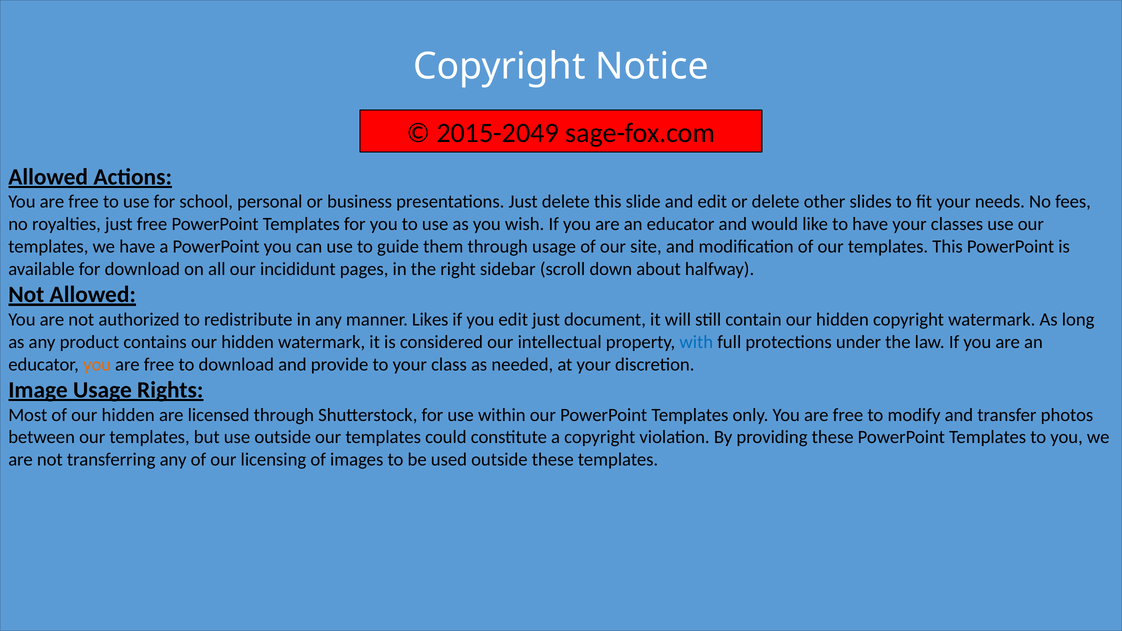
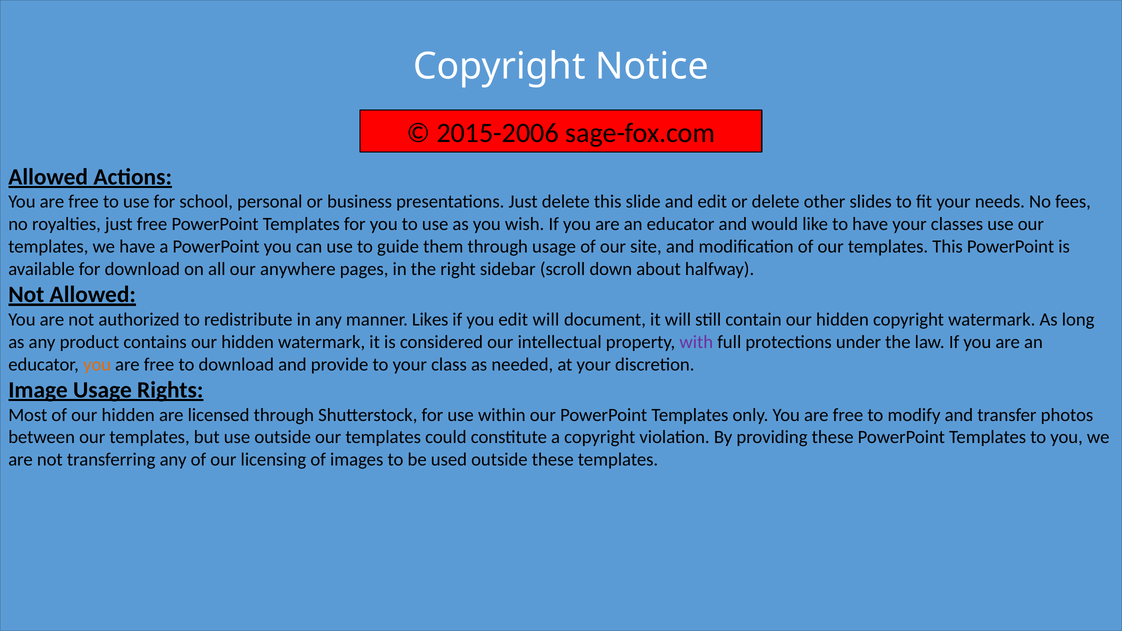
2015-2049: 2015-2049 -> 2015-2006 (498, 133)
incididunt: incididunt -> anywhere (298, 269)
edit just: just -> will (546, 320)
with colour: blue -> purple (696, 342)
